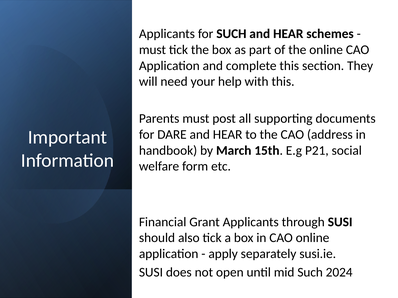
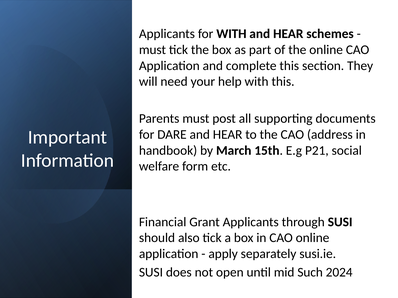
for SUCH: SUCH -> WITH (231, 34)
